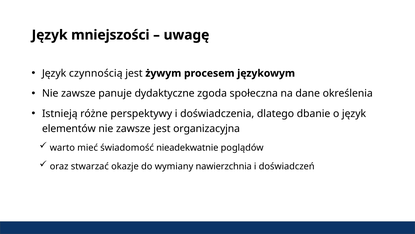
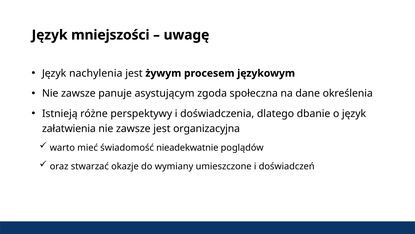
czynnością: czynnością -> nachylenia (96, 73)
dydaktyczne: dydaktyczne -> asystującym (165, 93)
elementów: elementów -> załatwienia (69, 128)
nawierzchnia: nawierzchnia -> umieszczone (224, 166)
